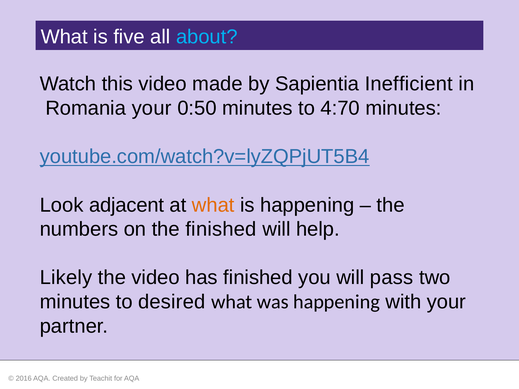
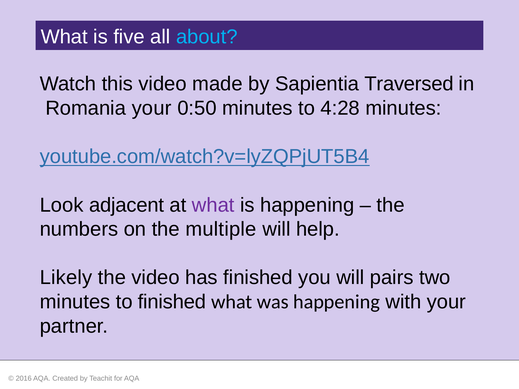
Inefficient: Inefficient -> Traversed (409, 84)
4:70: 4:70 -> 4:28 (340, 108)
what colour: orange -> purple (213, 205)
the finished: finished -> multiple (221, 229)
pass: pass -> pairs (392, 278)
to desired: desired -> finished (172, 302)
